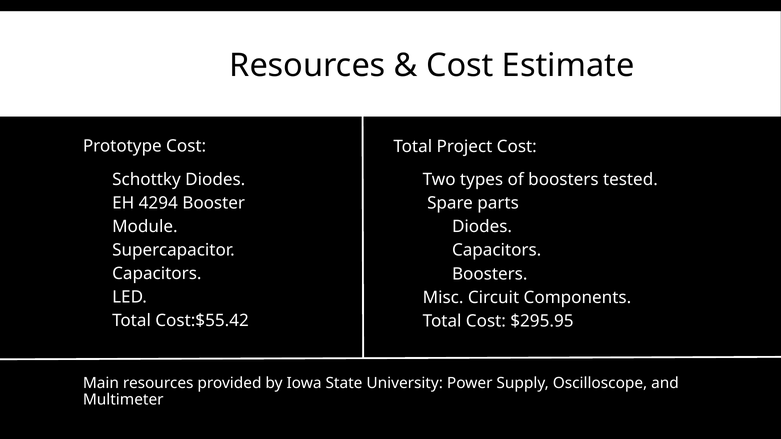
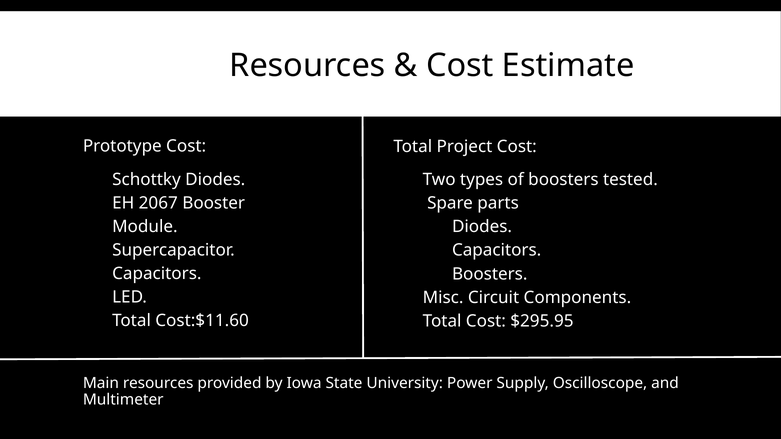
4294: 4294 -> 2067 (158, 203)
Cost:$55.42: Cost:$55.42 -> Cost:$11.60 (202, 321)
